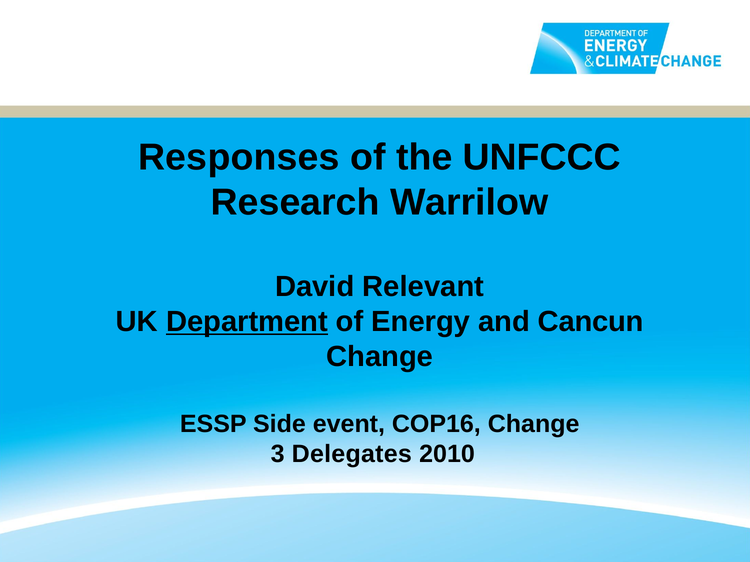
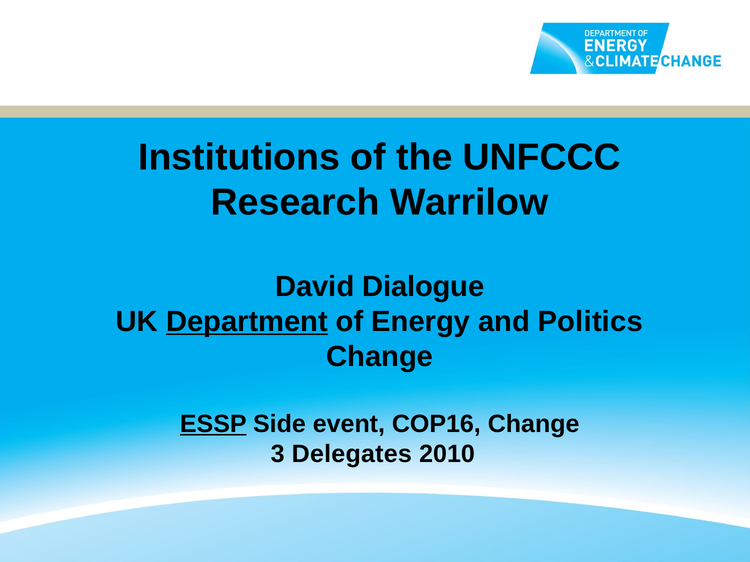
Responses: Responses -> Institutions (239, 158)
Relevant: Relevant -> Dialogue (423, 287)
Cancun: Cancun -> Politics (590, 322)
ESSP underline: none -> present (213, 424)
